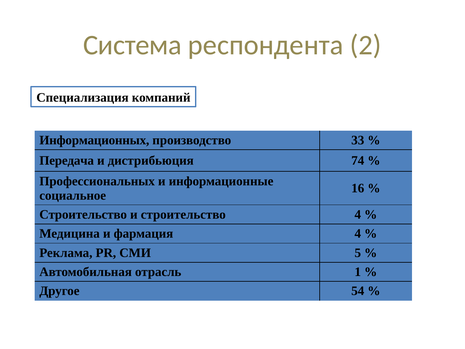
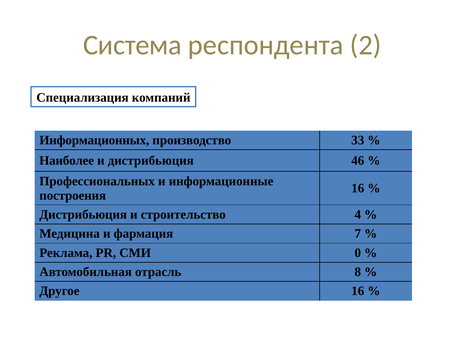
Передача: Передача -> Наиболее (67, 161)
74: 74 -> 46 (358, 161)
социальное: социальное -> построения (73, 195)
Строительство: Строительство -> Дистрибьюция (83, 214)
фармация 4: 4 -> 7 (358, 234)
5: 5 -> 0 (358, 253)
1: 1 -> 8 (358, 272)
Другое 54: 54 -> 16 (358, 291)
